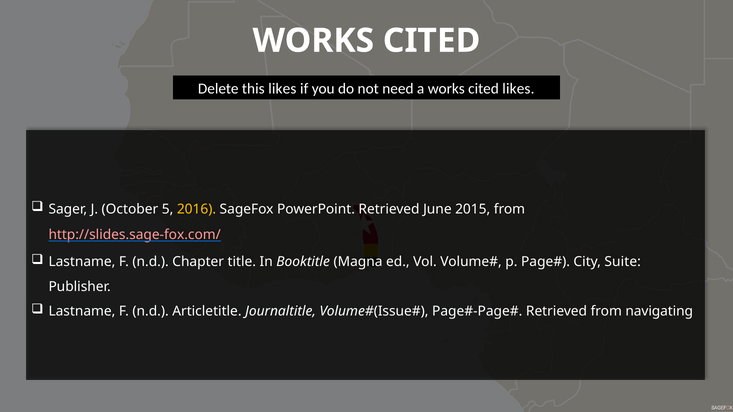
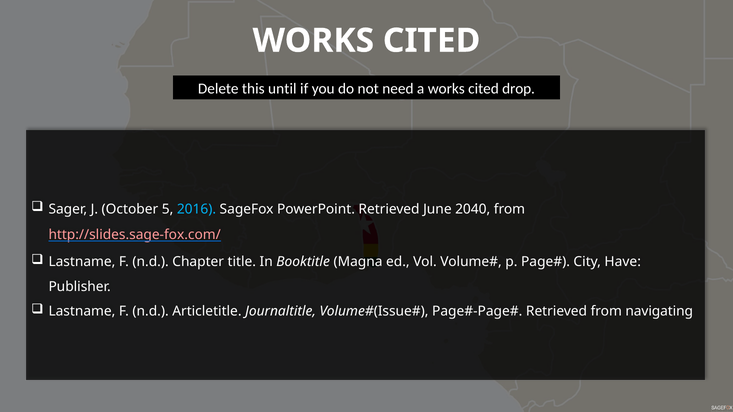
this likes: likes -> until (282, 89)
cited likes: likes -> drop (519, 89)
2016 colour: yellow -> light blue (196, 209)
2015: 2015 -> 2040 (473, 209)
Suite: Suite -> Have (623, 262)
